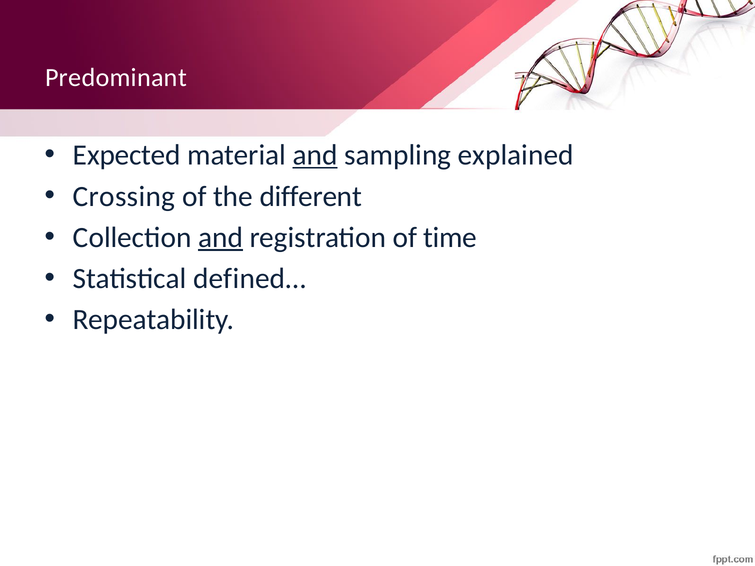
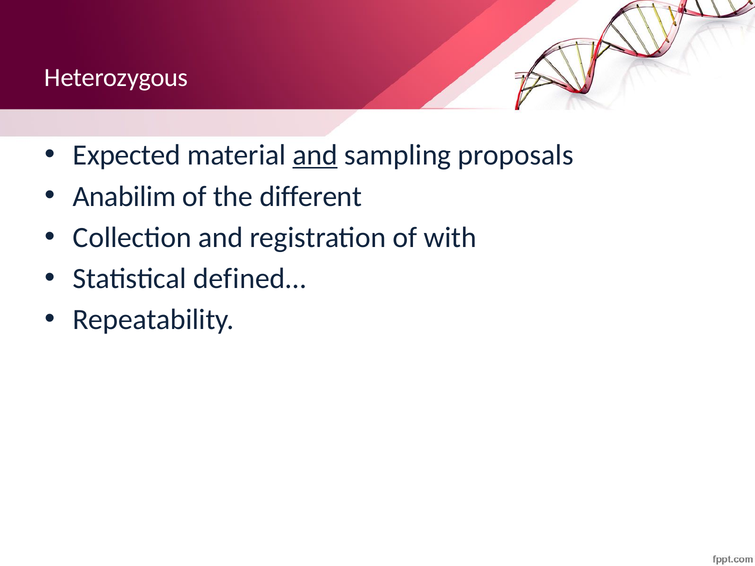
Predominant: Predominant -> Heterozygous (116, 77)
explained: explained -> proposals (516, 155)
Crossing: Crossing -> Anabilim (124, 196)
and underline: present -> none (221, 238)
time: time -> with (450, 238)
